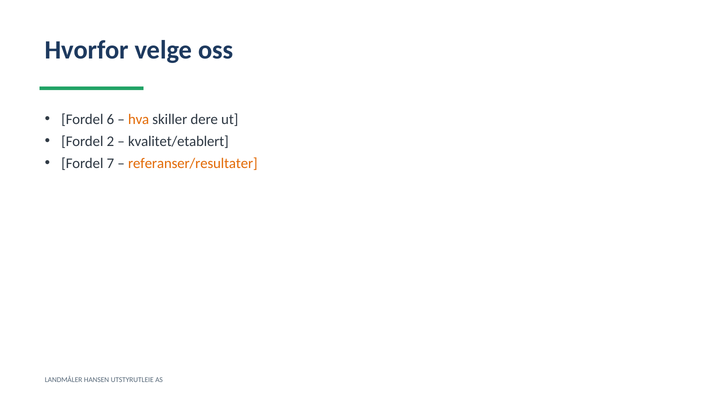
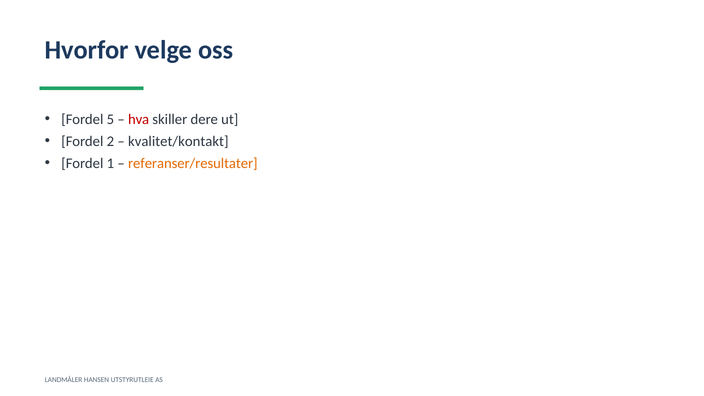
6: 6 -> 5 (110, 119)
hva colour: orange -> red (139, 119)
kvalitet/etablert: kvalitet/etablert -> kvalitet/kontakt (178, 141)
7: 7 -> 1 (110, 163)
